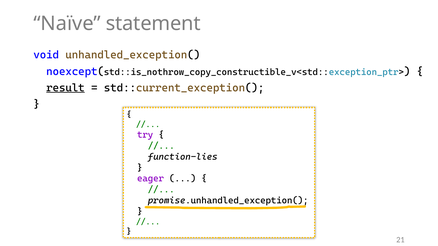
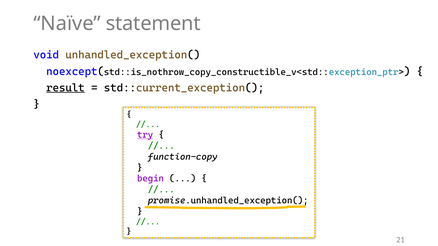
try underline: none -> present (145, 135)
function-lies: function-lies -> function-copy (183, 157)
eager: eager -> begin (151, 179)
